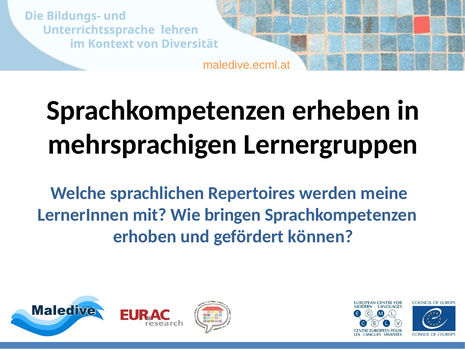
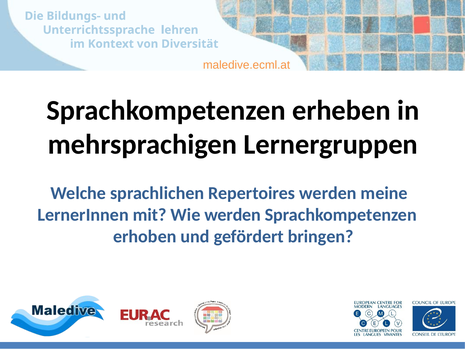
Wie bringen: bringen -> werden (233, 215)
können: können -> bringen (321, 236)
